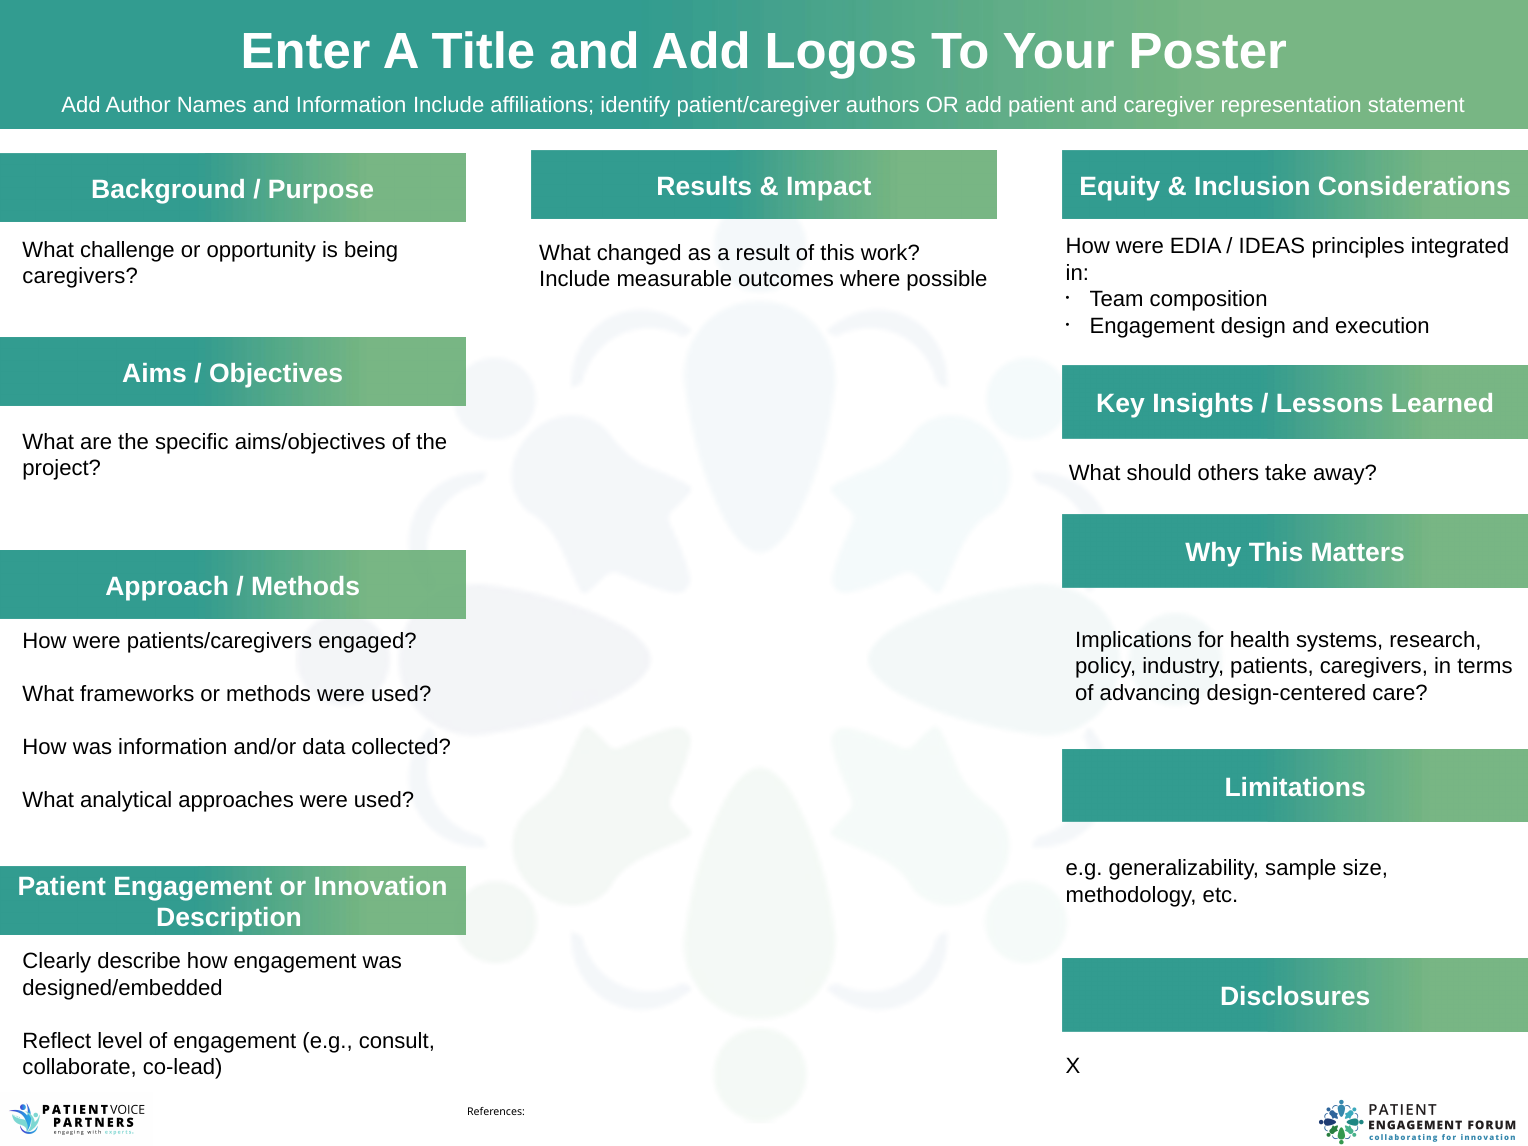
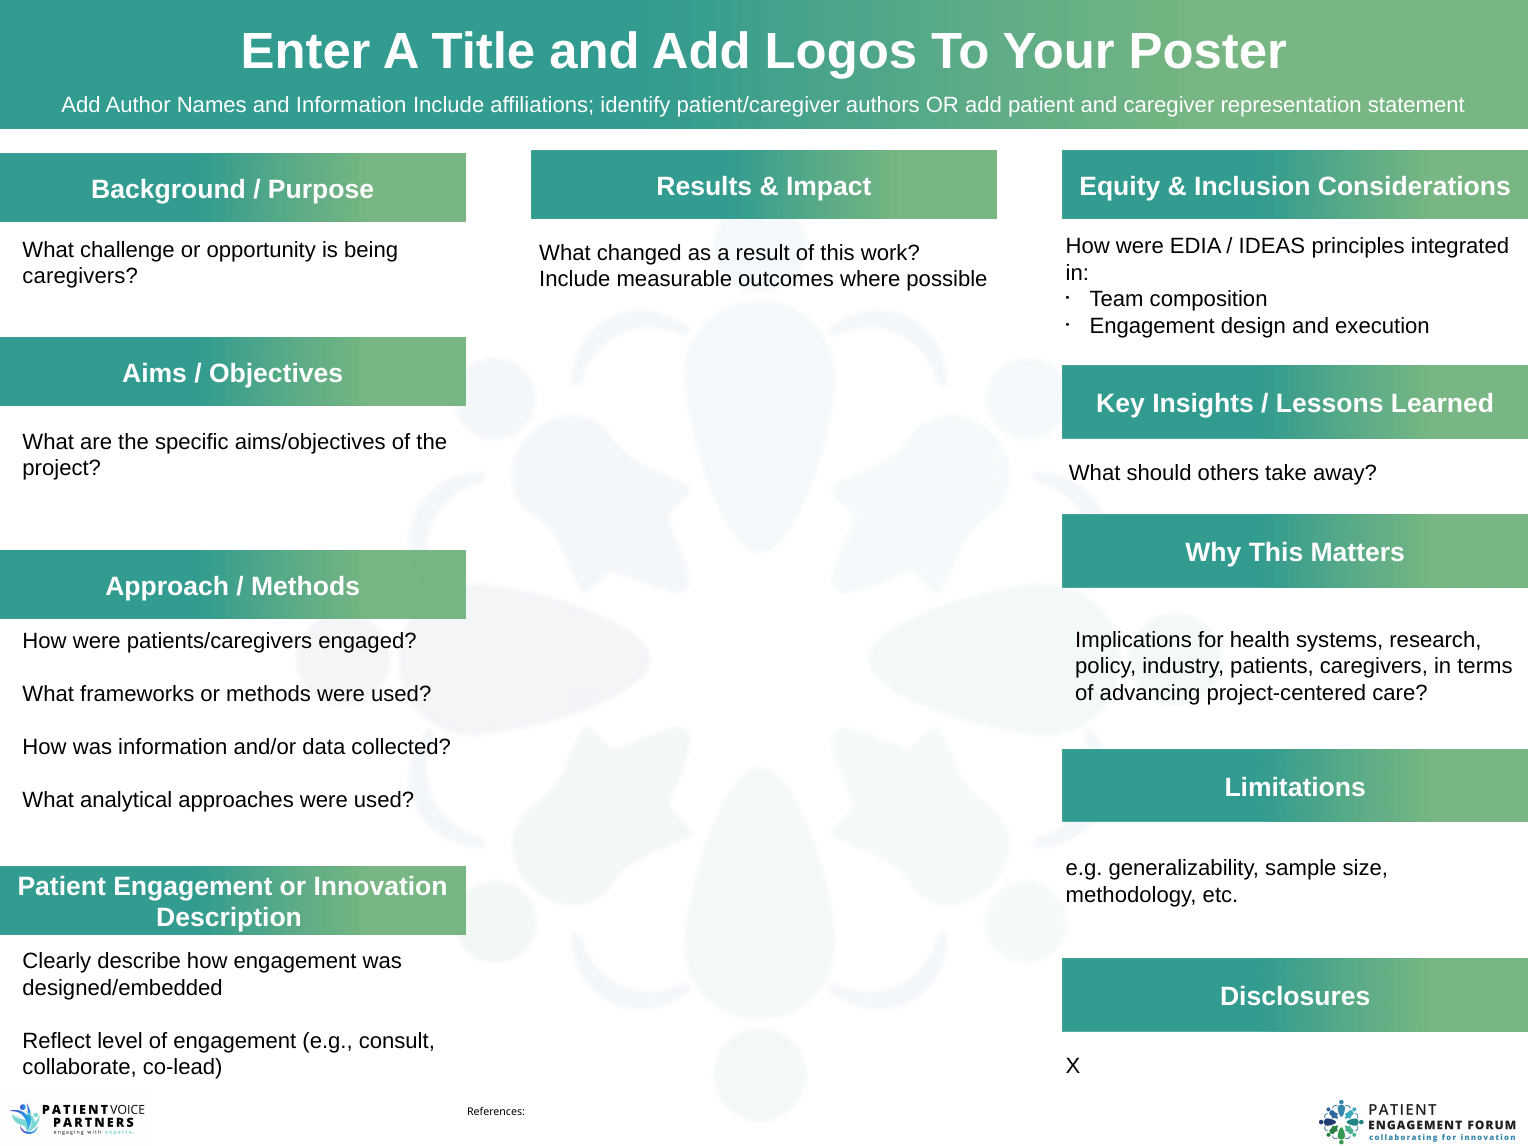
design-centered: design-centered -> project-centered (1286, 693)
